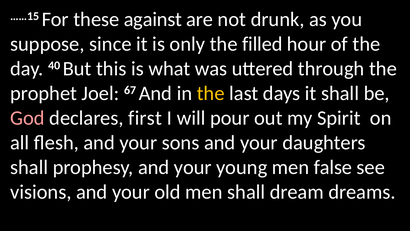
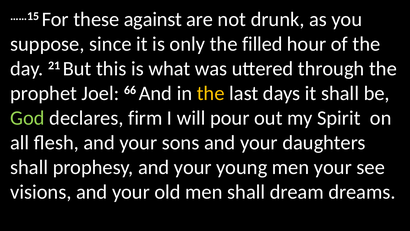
40: 40 -> 21 (54, 65)
67: 67 -> 66 (130, 90)
God colour: pink -> light green (27, 118)
first: first -> firm (145, 118)
men false: false -> your (333, 167)
